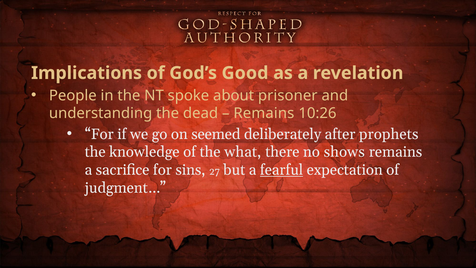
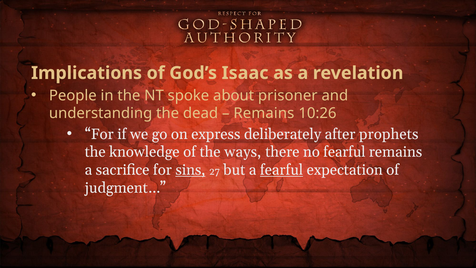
Good: Good -> Isaac (245, 73)
seemed: seemed -> express (216, 134)
what: what -> ways (243, 152)
no shows: shows -> fearful (344, 152)
sins underline: none -> present (190, 170)
